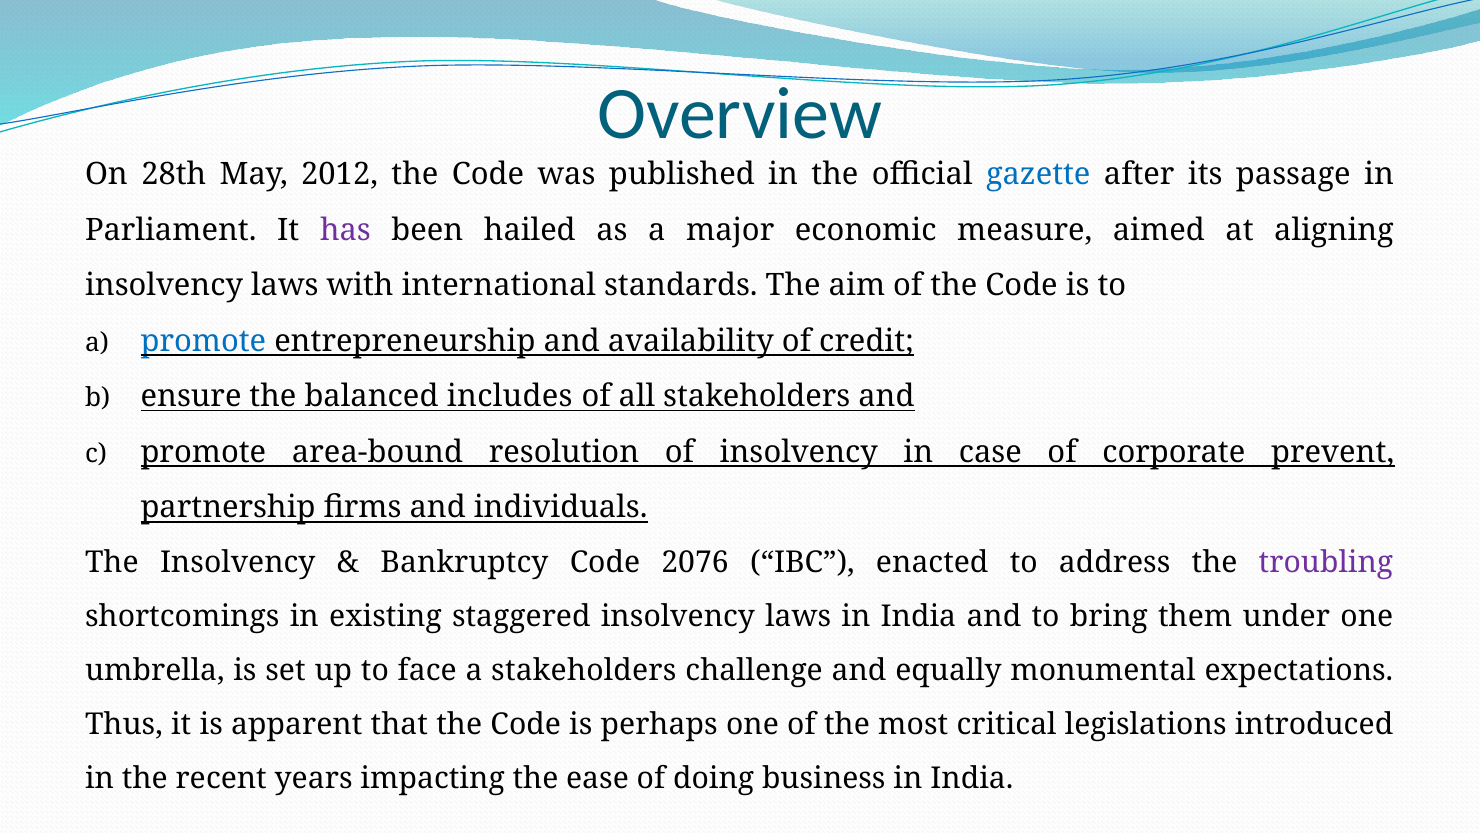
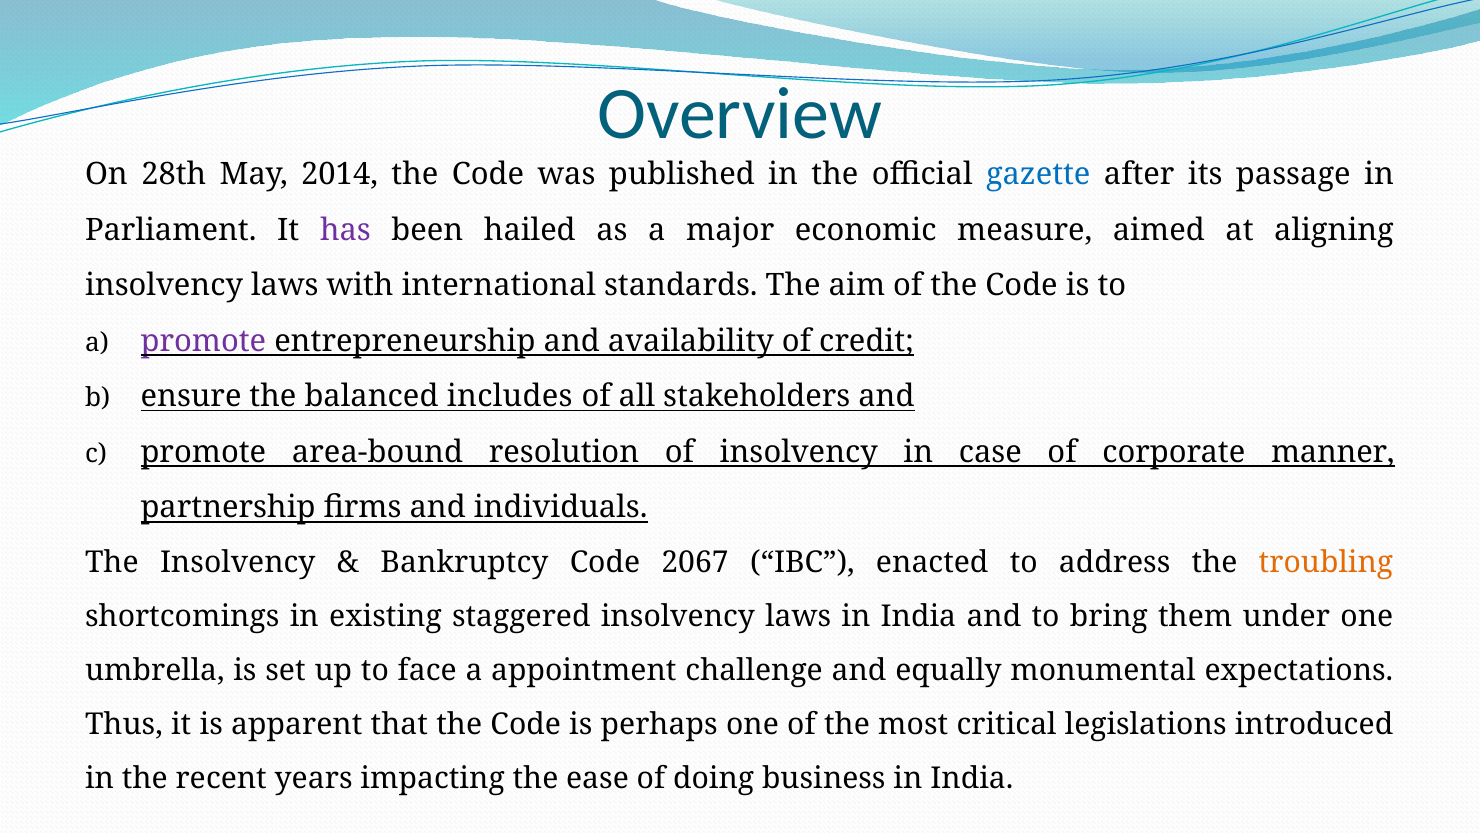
2012: 2012 -> 2014 (340, 174)
promote colour: blue -> purple (203, 341)
prevent: prevent -> manner (1333, 452)
2076: 2076 -> 2067 (695, 562)
troubling colour: purple -> orange (1326, 562)
a stakeholders: stakeholders -> appointment (584, 670)
